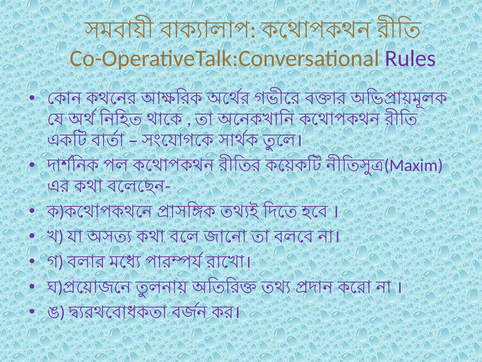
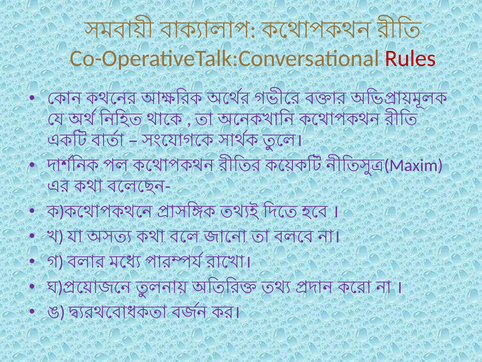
Rules colour: purple -> red (410, 58)
